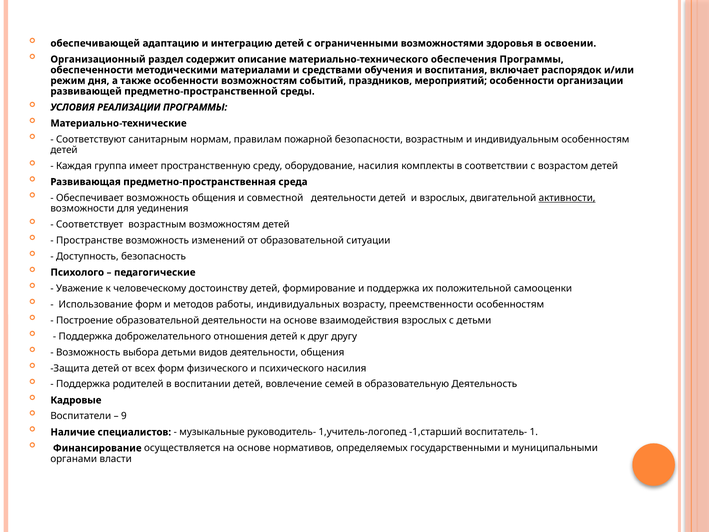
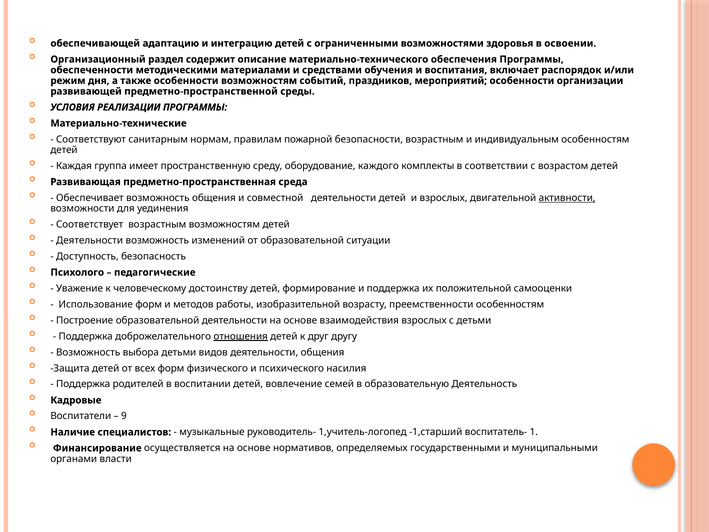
оборудование насилия: насилия -> каждого (378, 166)
Пространстве: Пространстве -> Деятельности (90, 240)
индивидуальных: индивидуальных -> изобразительной (298, 304)
отношения underline: none -> present (241, 336)
